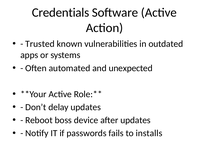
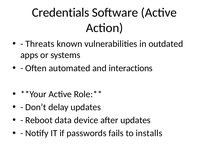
Trusted: Trusted -> Threats (40, 44)
unexpected: unexpected -> interactions (131, 68)
boss: boss -> data (63, 120)
